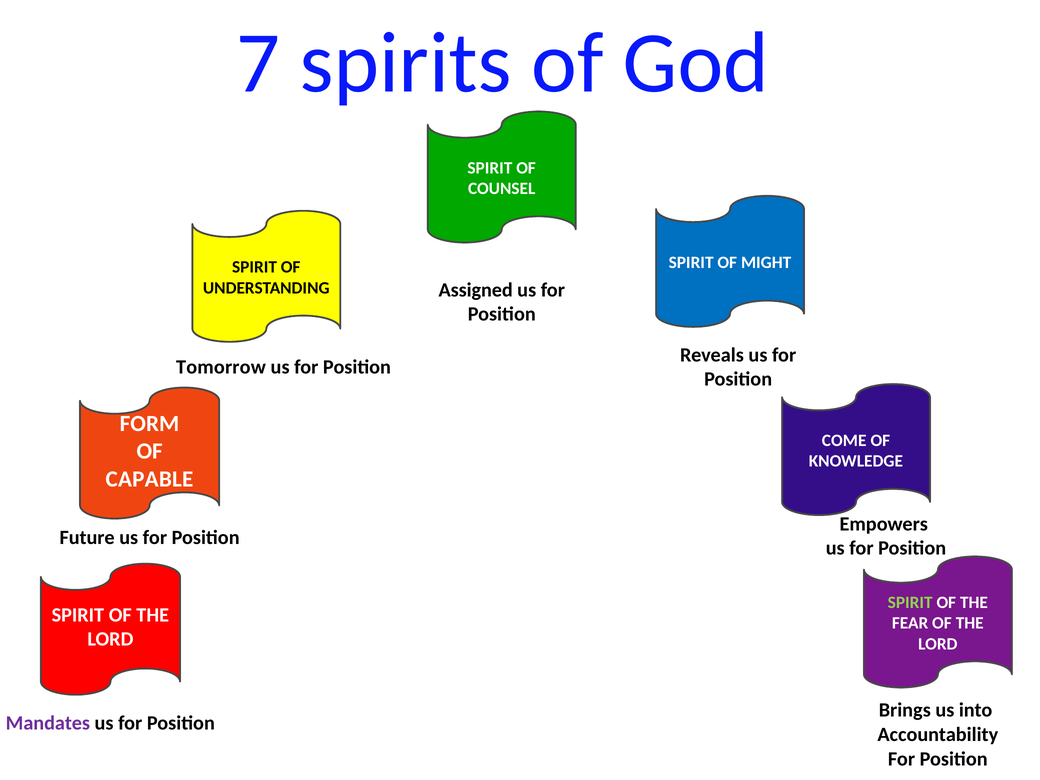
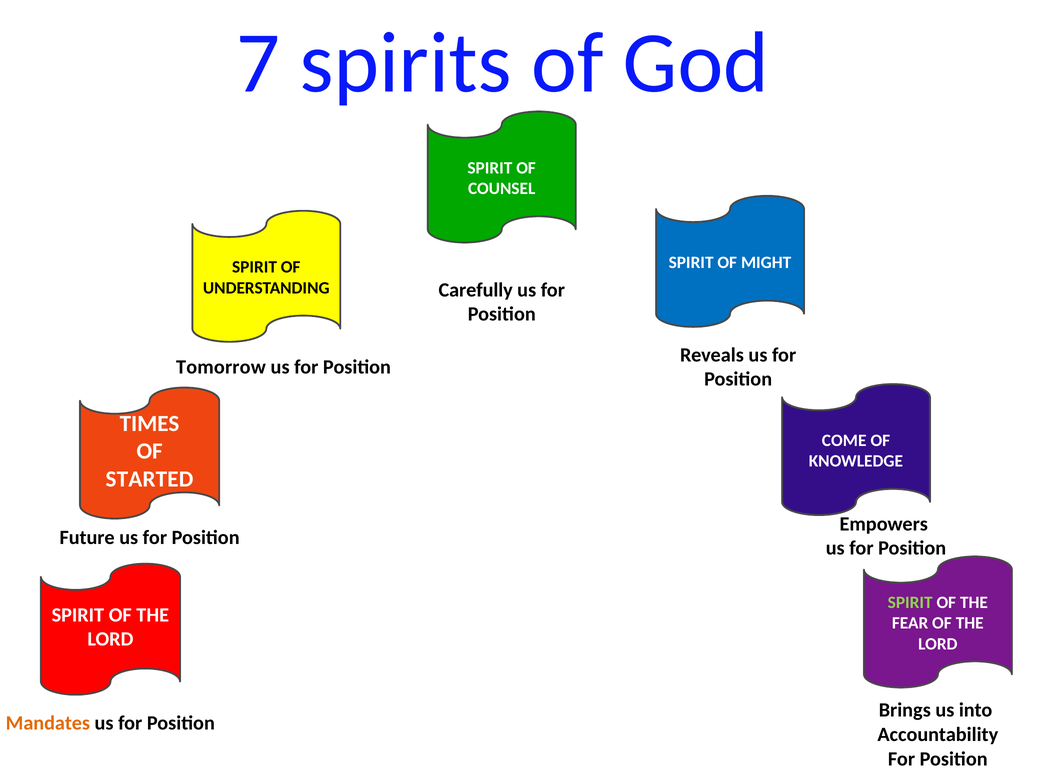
Assigned: Assigned -> Carefully (476, 290)
FORM: FORM -> TIMES (150, 423)
CAPABLE: CAPABLE -> STARTED (149, 479)
Mandates colour: purple -> orange (48, 723)
